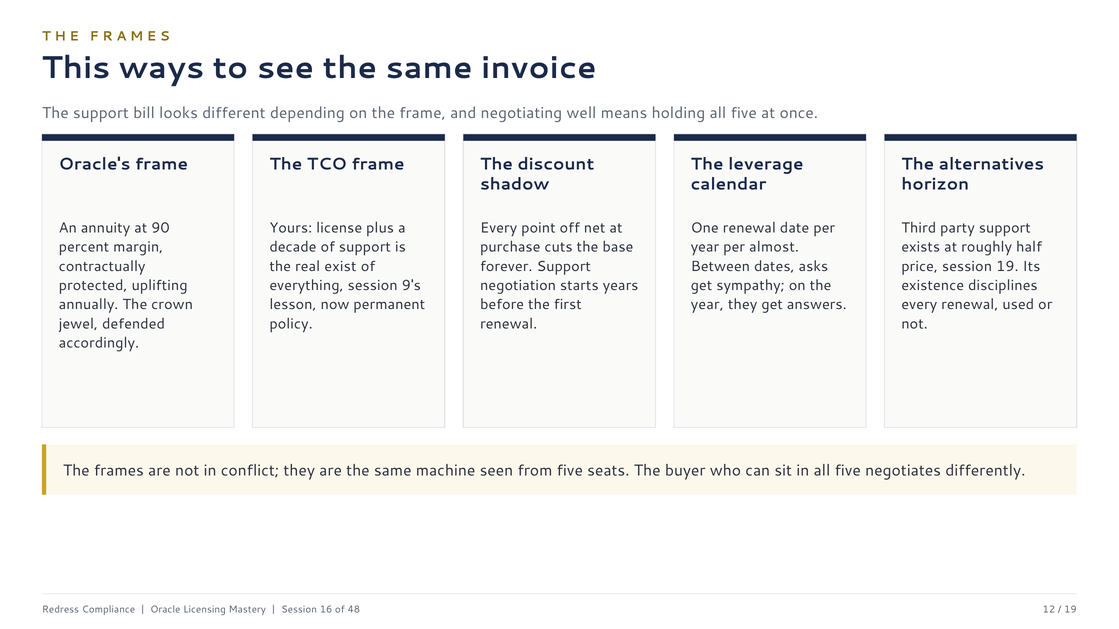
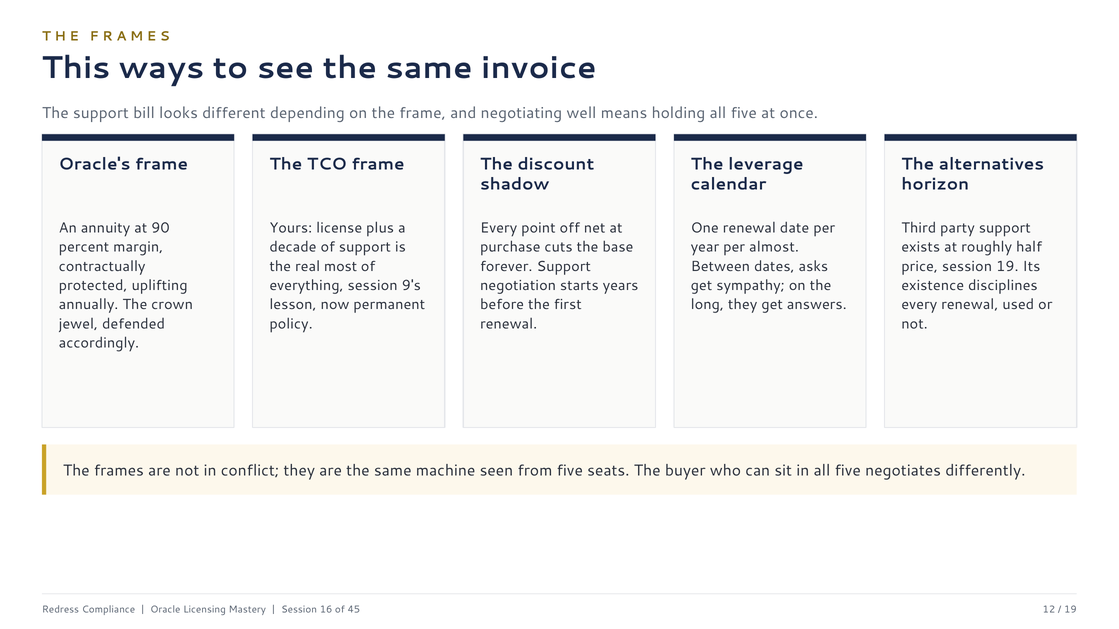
exist: exist -> most (341, 266)
year: year -> long (707, 305)
48: 48 -> 45 (354, 610)
